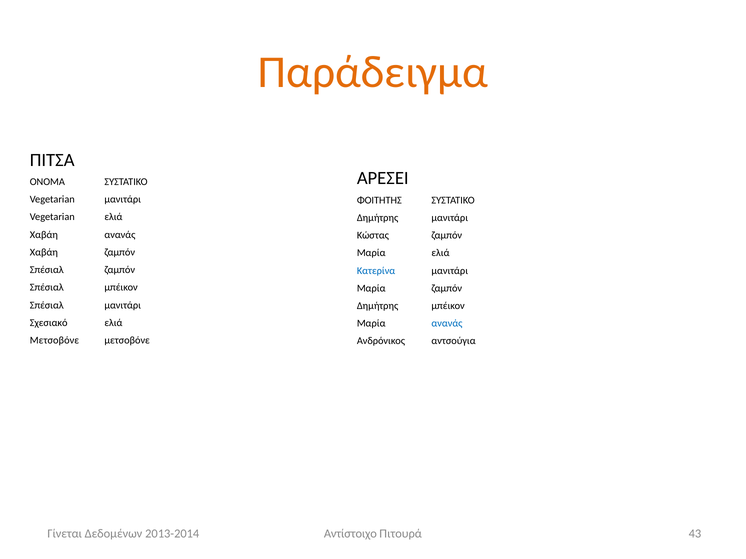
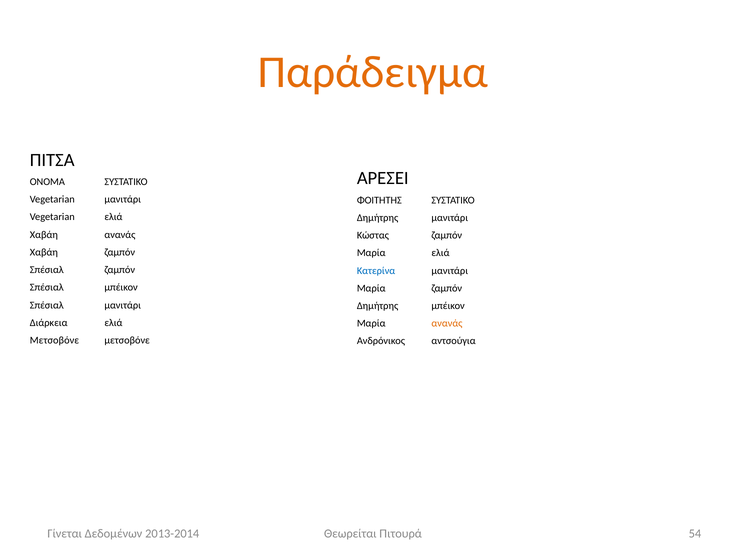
Σχεσιακό: Σχεσιακό -> Διάρκεια (49, 323)
ανανάς colour: blue -> orange (447, 324)
Αντίστοιχο: Αντίστοιχο -> Θεωρείται (350, 534)
43: 43 -> 54 (695, 534)
